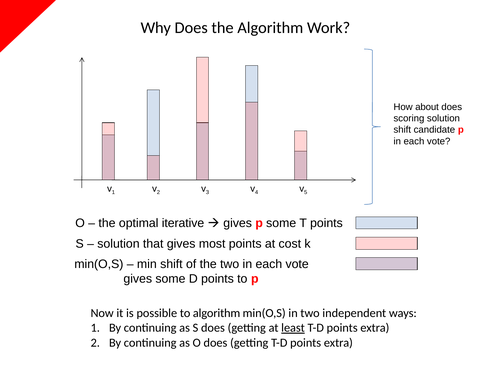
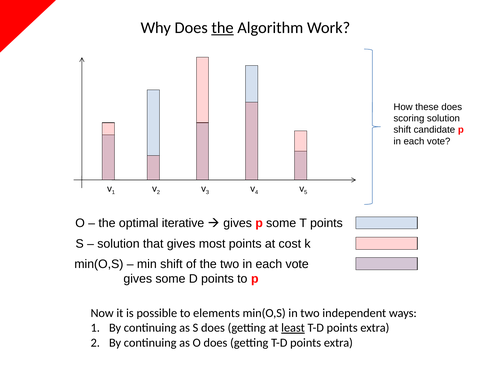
the underline: none -> present (223, 28)
about: about -> these (427, 107)
to algorithm: algorithm -> elements (216, 313)
